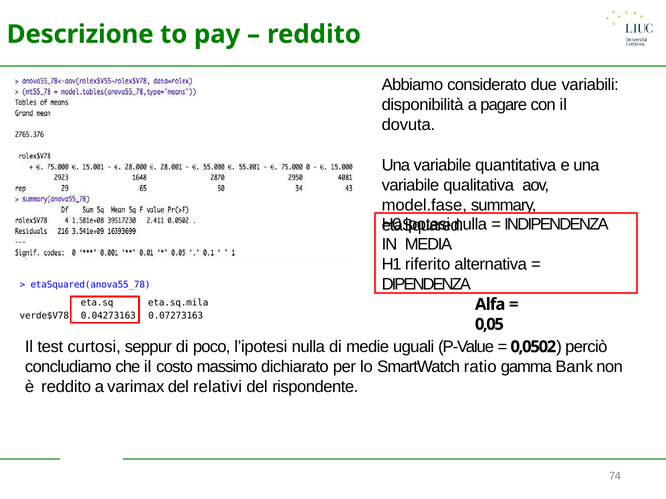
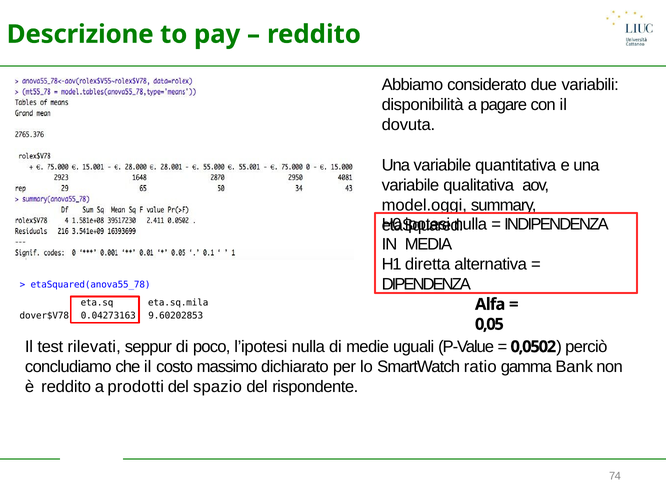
model.fase: model.fase -> model.oggi (424, 206)
riferito: riferito -> diretta (428, 265)
verde$V78: verde$V78 -> dover$V78 (44, 316)
0.07273163: 0.07273163 -> 9.60202853 (176, 316)
curtosi: curtosi -> rilevati (94, 347)
varimax: varimax -> prodotti (136, 387)
relativi: relativi -> spazio (218, 387)
